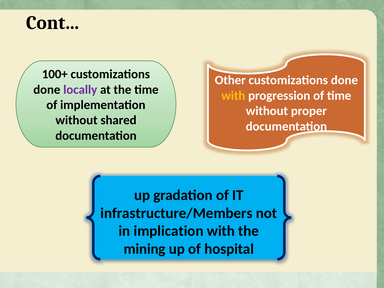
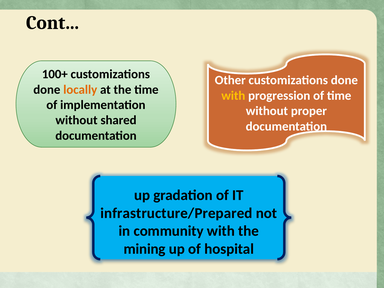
locally colour: purple -> orange (80, 90)
infrastructure/Members: infrastructure/Members -> infrastructure/Prepared (176, 213)
implication: implication -> community (169, 231)
